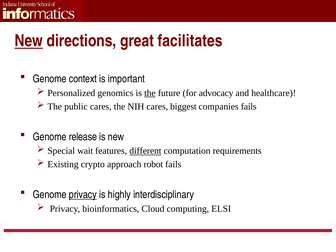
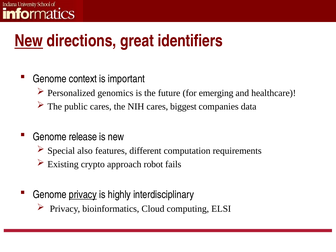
facilitates: facilitates -> identifiers (190, 41)
the underline: present -> none (150, 93)
advocacy: advocacy -> emerging (216, 93)
companies fails: fails -> data (249, 106)
wait: wait -> also (85, 151)
different underline: present -> none (145, 151)
